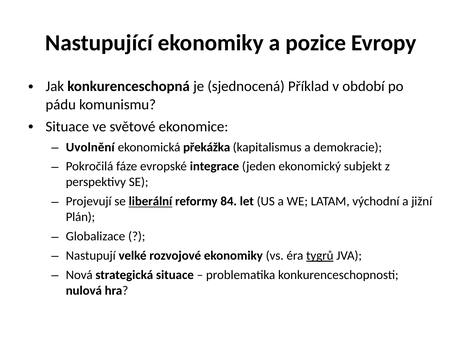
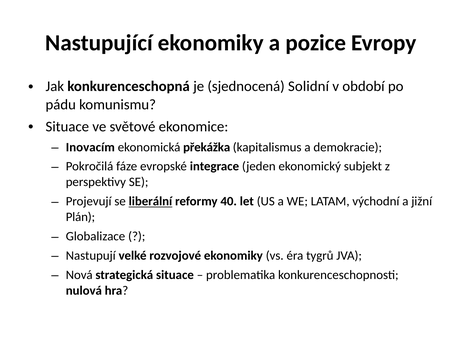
Příklad: Příklad -> Solidní (309, 87)
Uvolnění: Uvolnění -> Inovacím (90, 147)
84: 84 -> 40 (229, 202)
tygrů underline: present -> none (320, 256)
